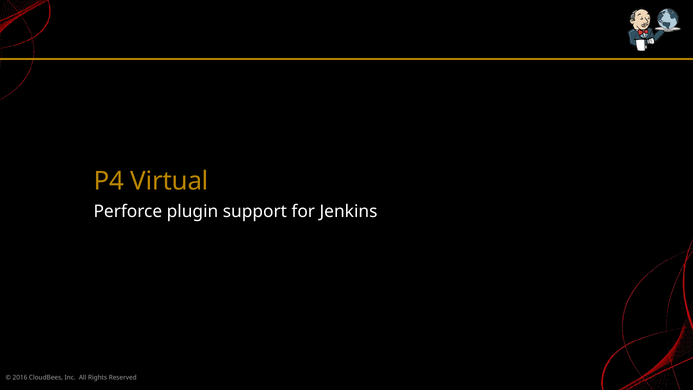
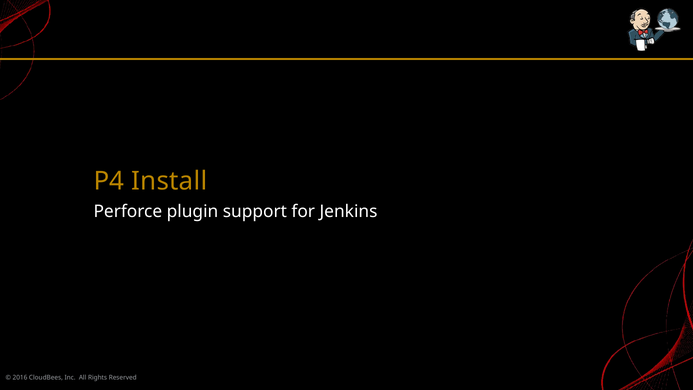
Virtual: Virtual -> Install (169, 181)
